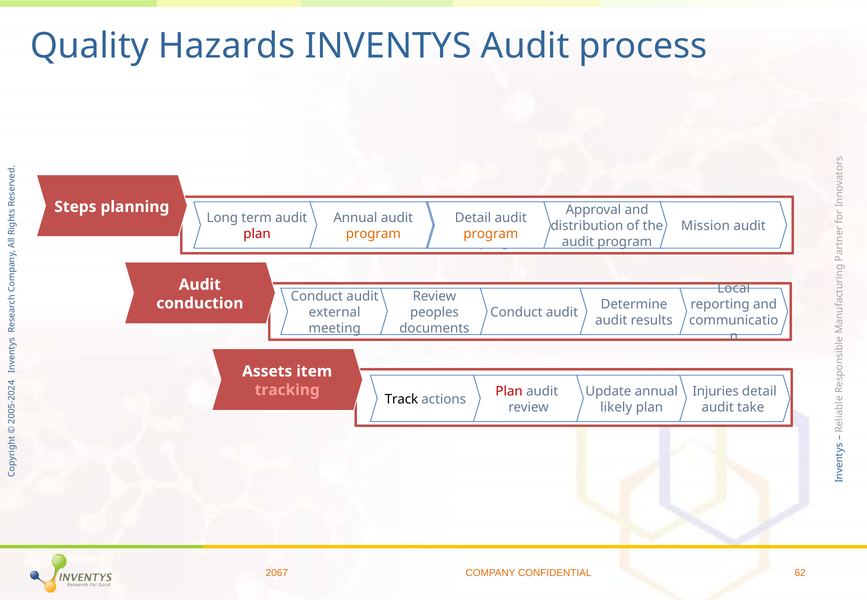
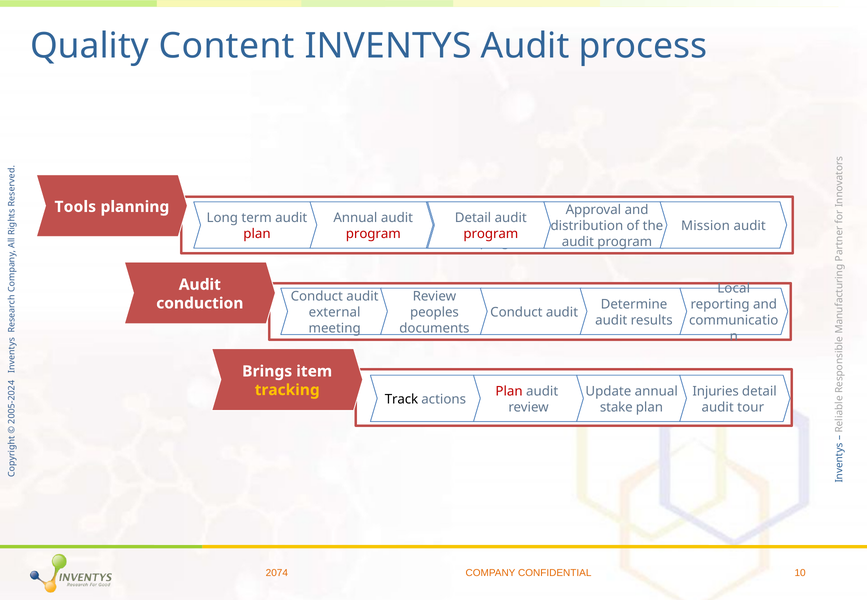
Hazards: Hazards -> Content (227, 46)
Steps: Steps -> Tools (75, 207)
program colour: orange -> red (373, 234)
program colour: orange -> red (491, 234)
Assets: Assets -> Brings (267, 371)
tracking colour: pink -> yellow (287, 390)
likely: likely -> stake (616, 407)
take: take -> tour (751, 407)
2067: 2067 -> 2074 (277, 573)
62: 62 -> 10 (800, 573)
